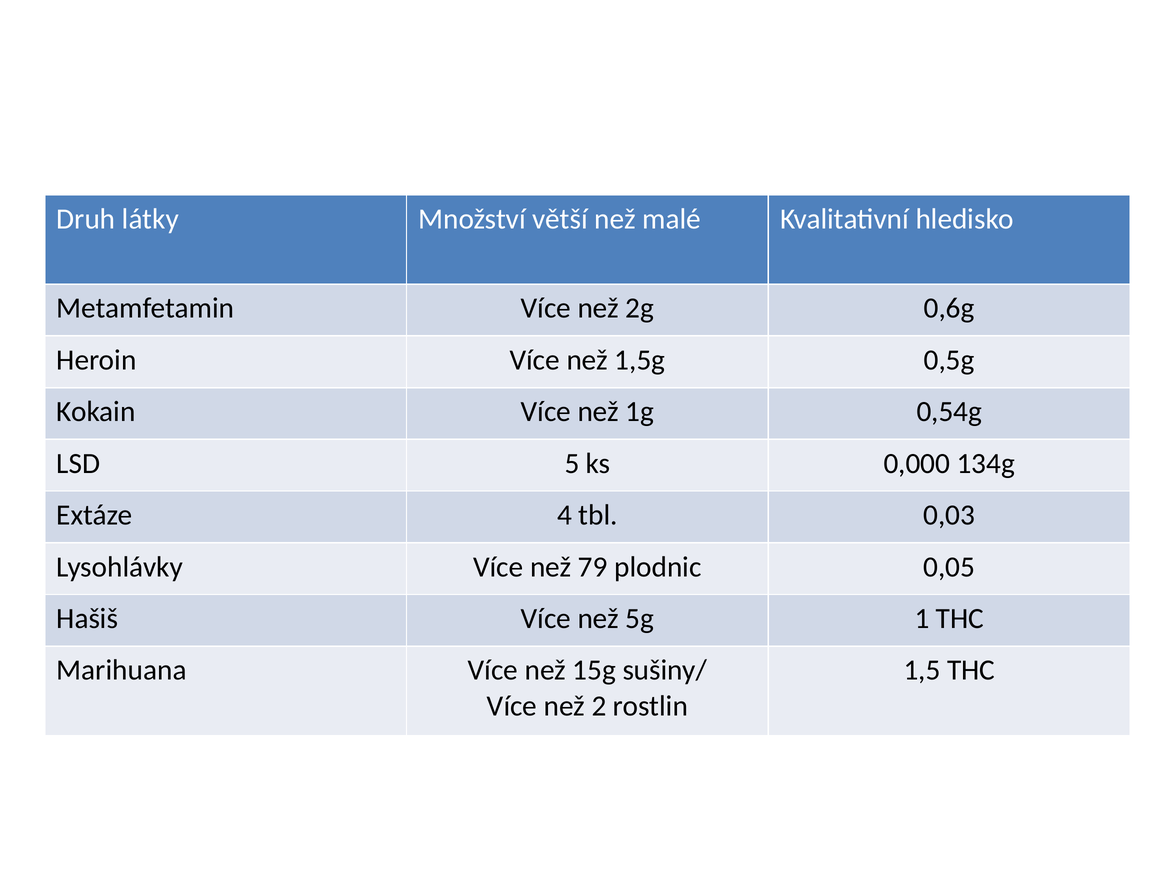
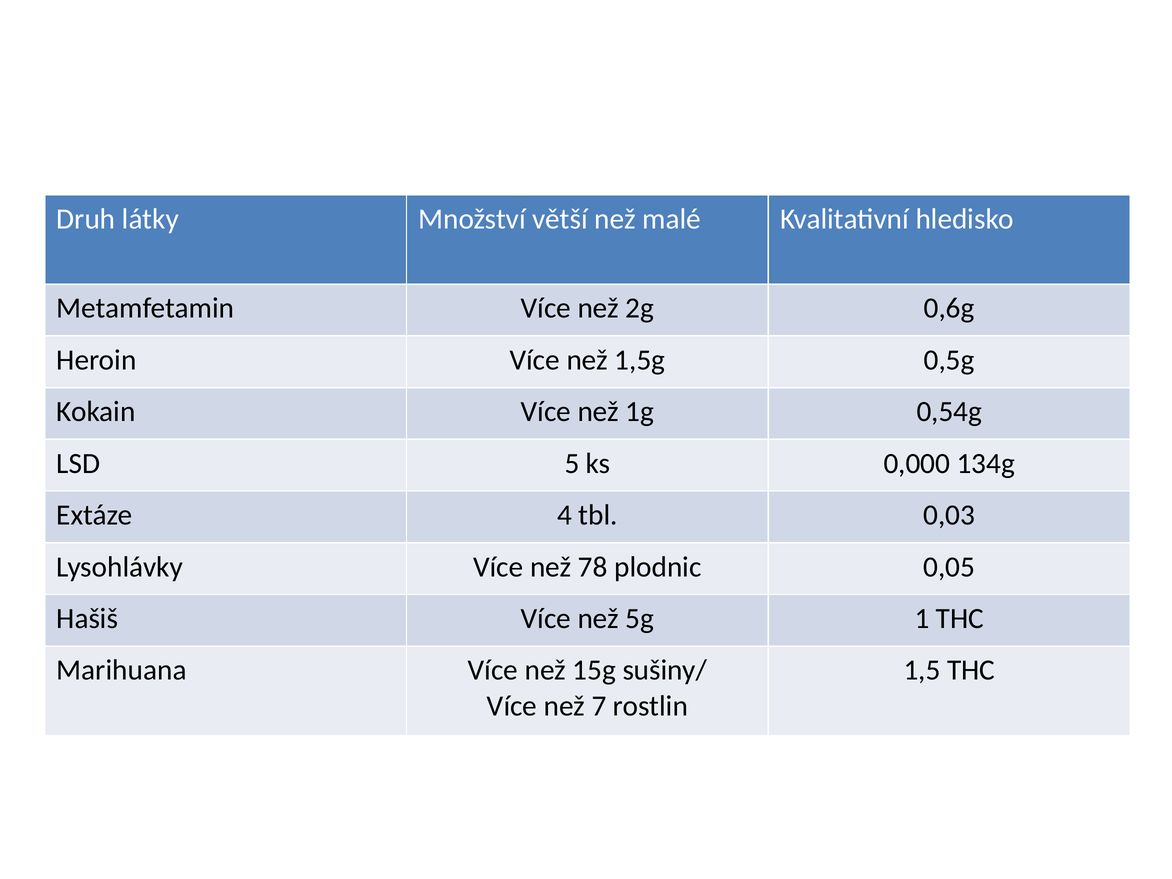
79: 79 -> 78 (593, 567)
2: 2 -> 7 (599, 706)
